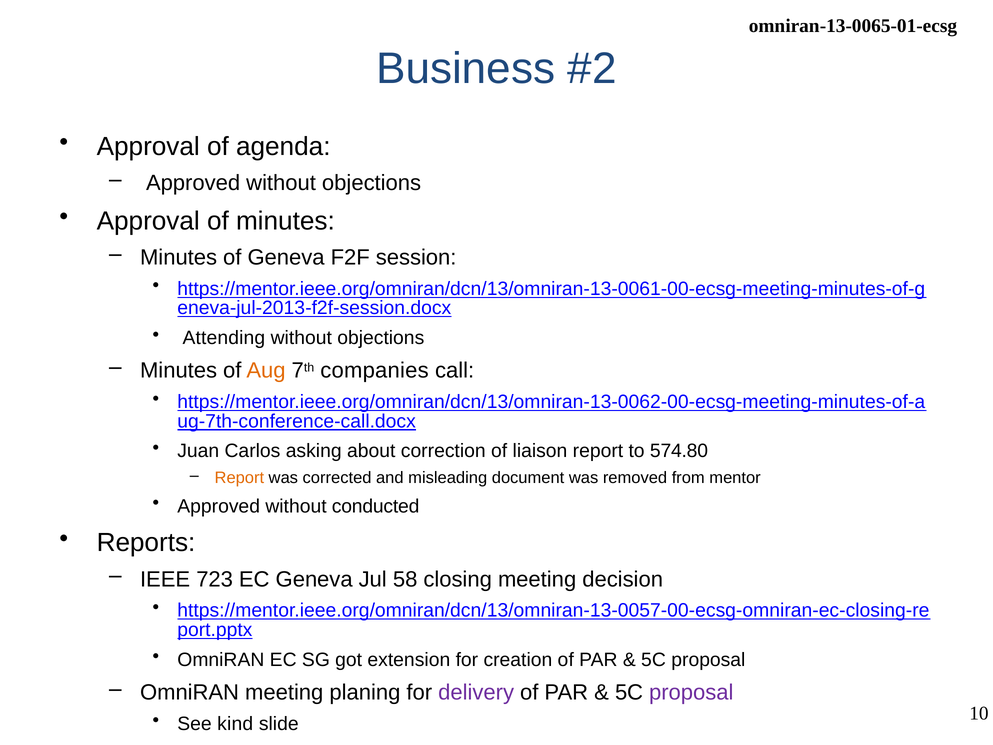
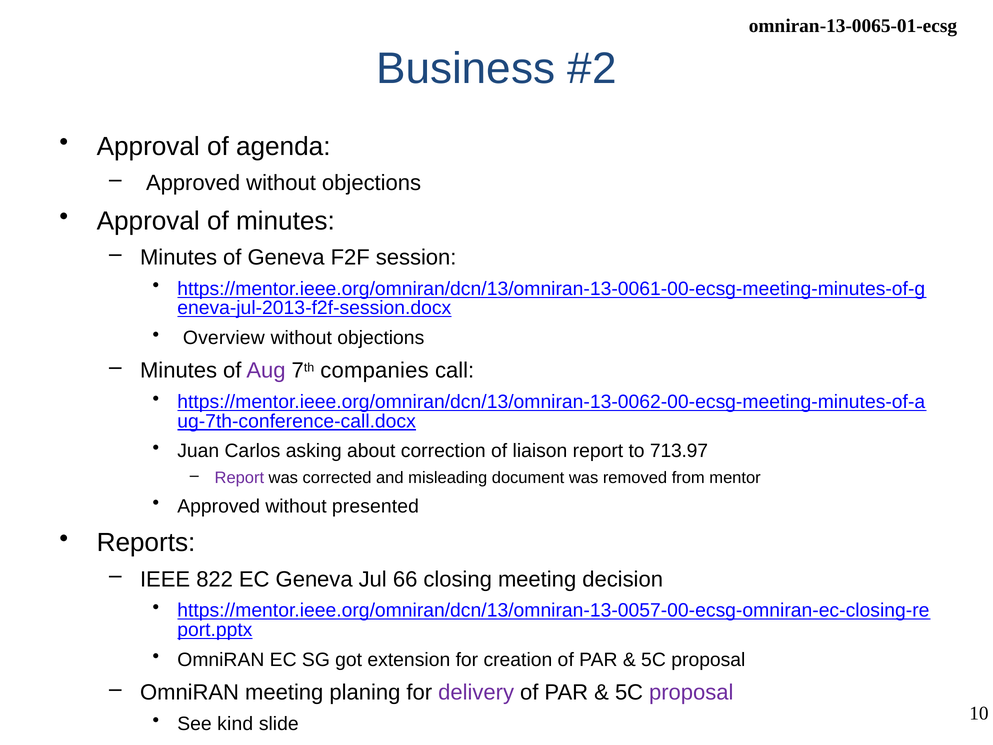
Attending: Attending -> Overview (224, 338)
Aug colour: orange -> purple (266, 371)
574.80: 574.80 -> 713.97 (679, 451)
Report colour: orange -> purple (239, 478)
conducted: conducted -> presented (375, 506)
723: 723 -> 822 (215, 579)
58: 58 -> 66 (405, 579)
